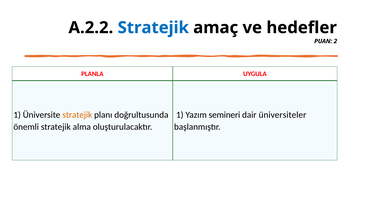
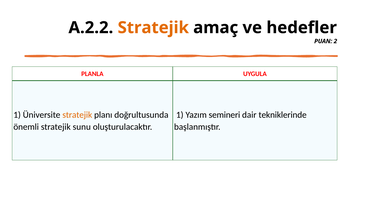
Stratejik colour: blue -> orange (153, 28)
üniversiteler: üniversiteler -> tekniklerinde (283, 115)
alma: alma -> sunu (82, 127)
